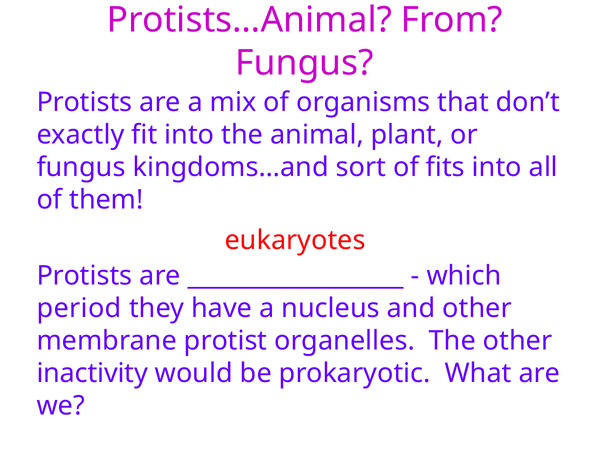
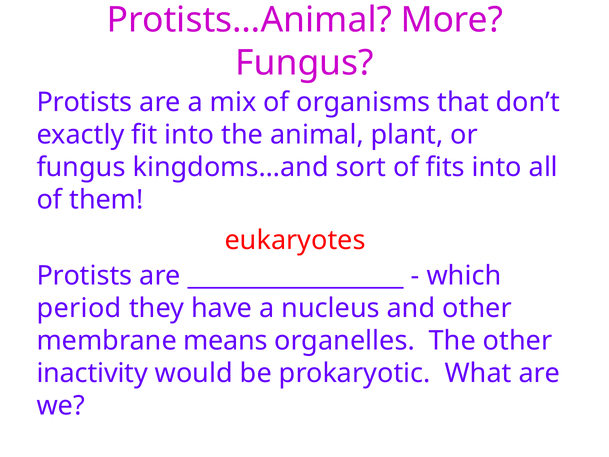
From: From -> More (452, 20)
protist: protist -> means (226, 341)
